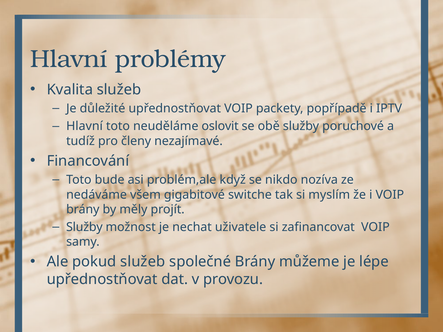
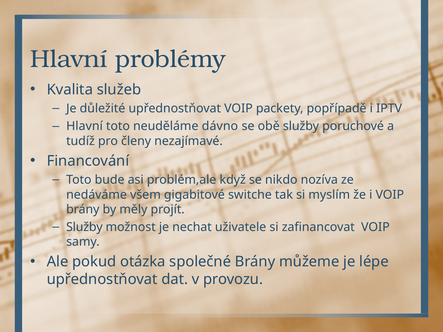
oslovit: oslovit -> dávno (220, 126)
pokud služeb: služeb -> otázka (143, 262)
